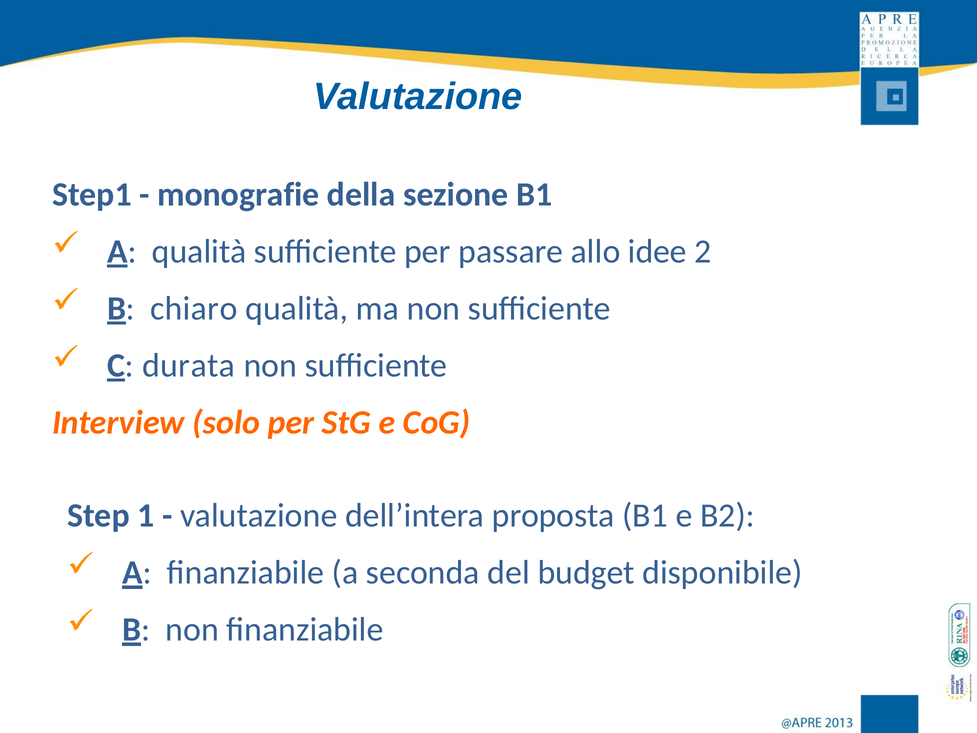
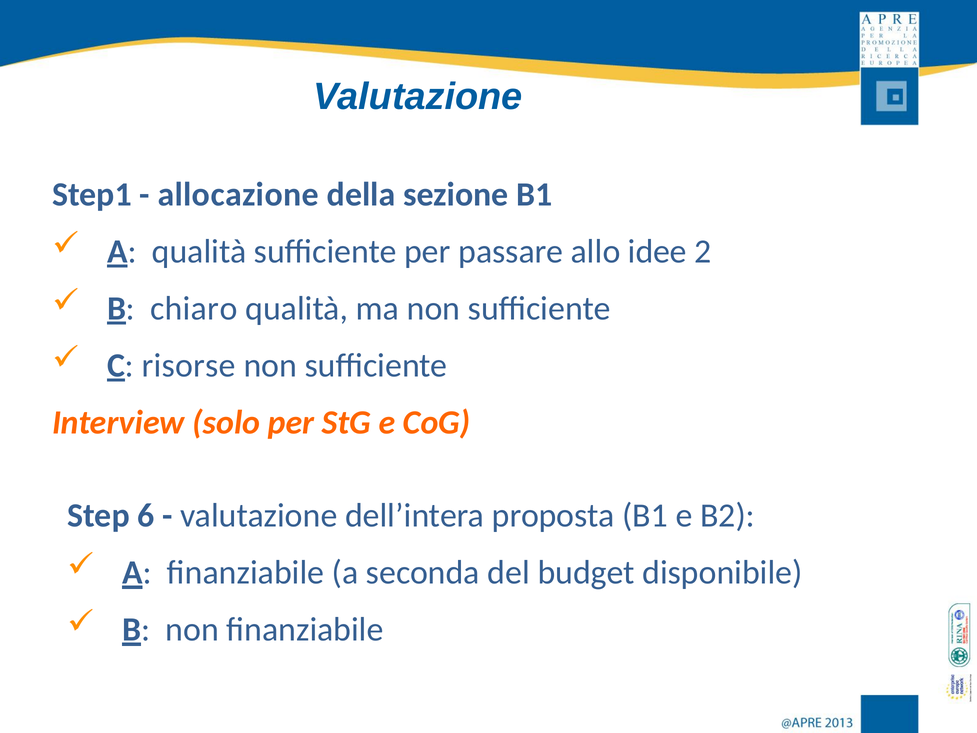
monografie: monografie -> allocazione (238, 194)
durata: durata -> risorse (189, 365)
1: 1 -> 6 (146, 515)
